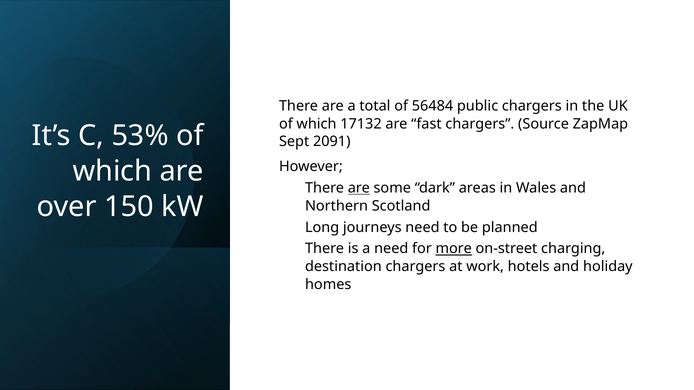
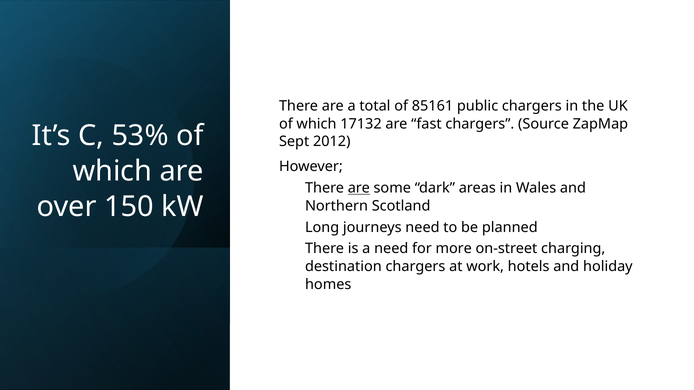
56484: 56484 -> 85161 (433, 106)
2091: 2091 -> 2012 (332, 142)
more underline: present -> none (454, 249)
